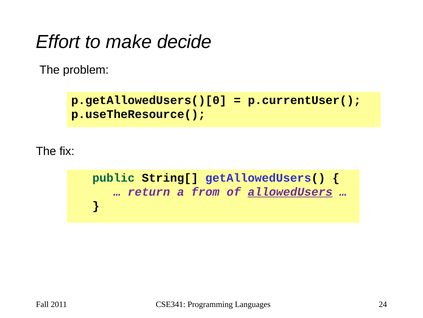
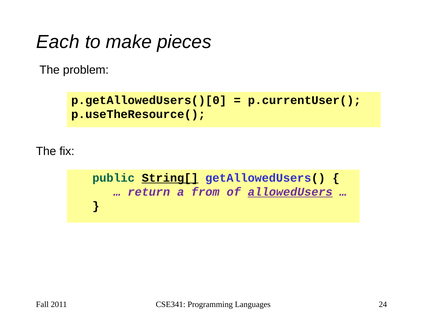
Effort: Effort -> Each (58, 42)
decide: decide -> pieces (184, 42)
String[ underline: none -> present (170, 178)
